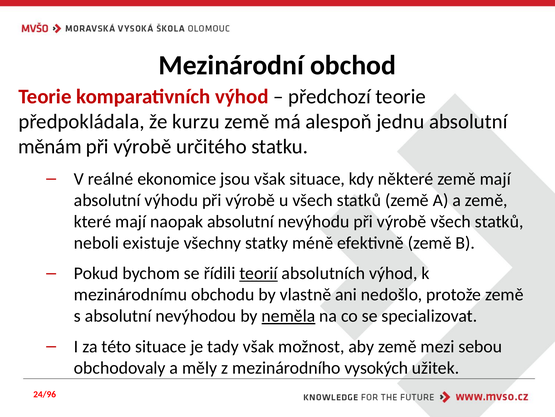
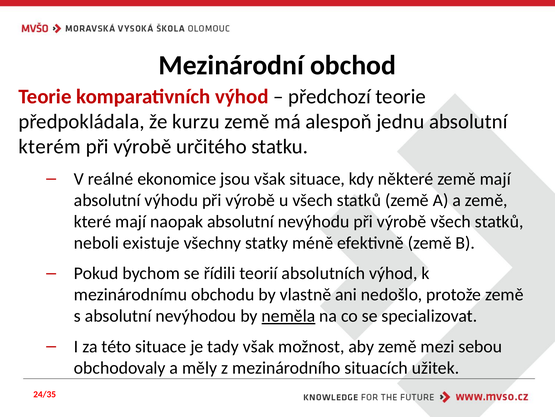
měnám: měnám -> kterém (50, 146)
teorií underline: present -> none (259, 273)
vysokých: vysokých -> situacích (376, 367)
24/96: 24/96 -> 24/35 (45, 394)
